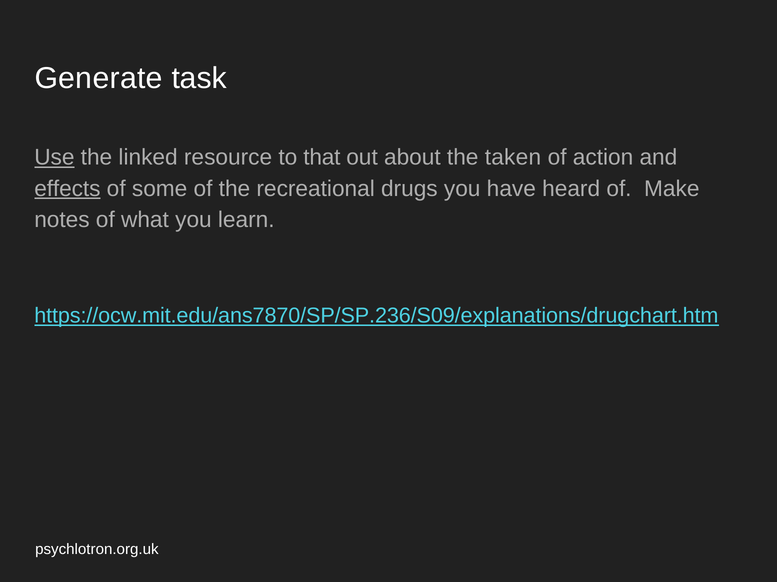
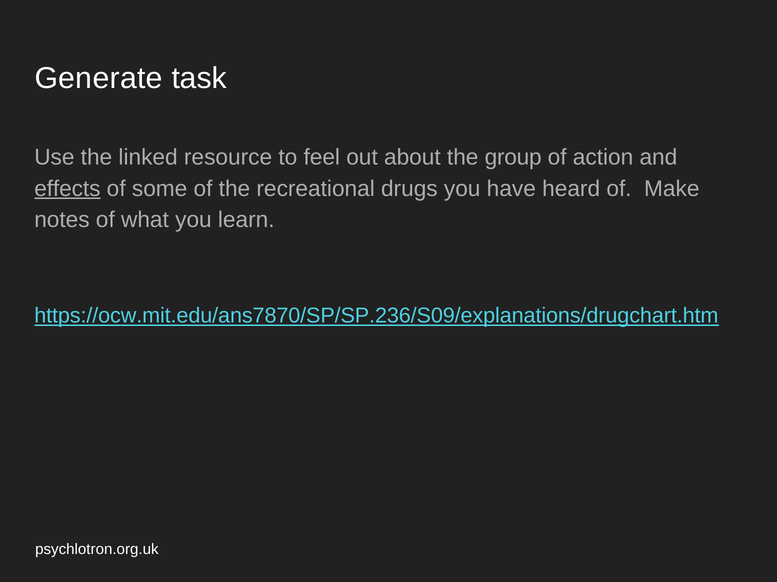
Use underline: present -> none (54, 158)
that: that -> feel (322, 158)
taken: taken -> group (513, 158)
